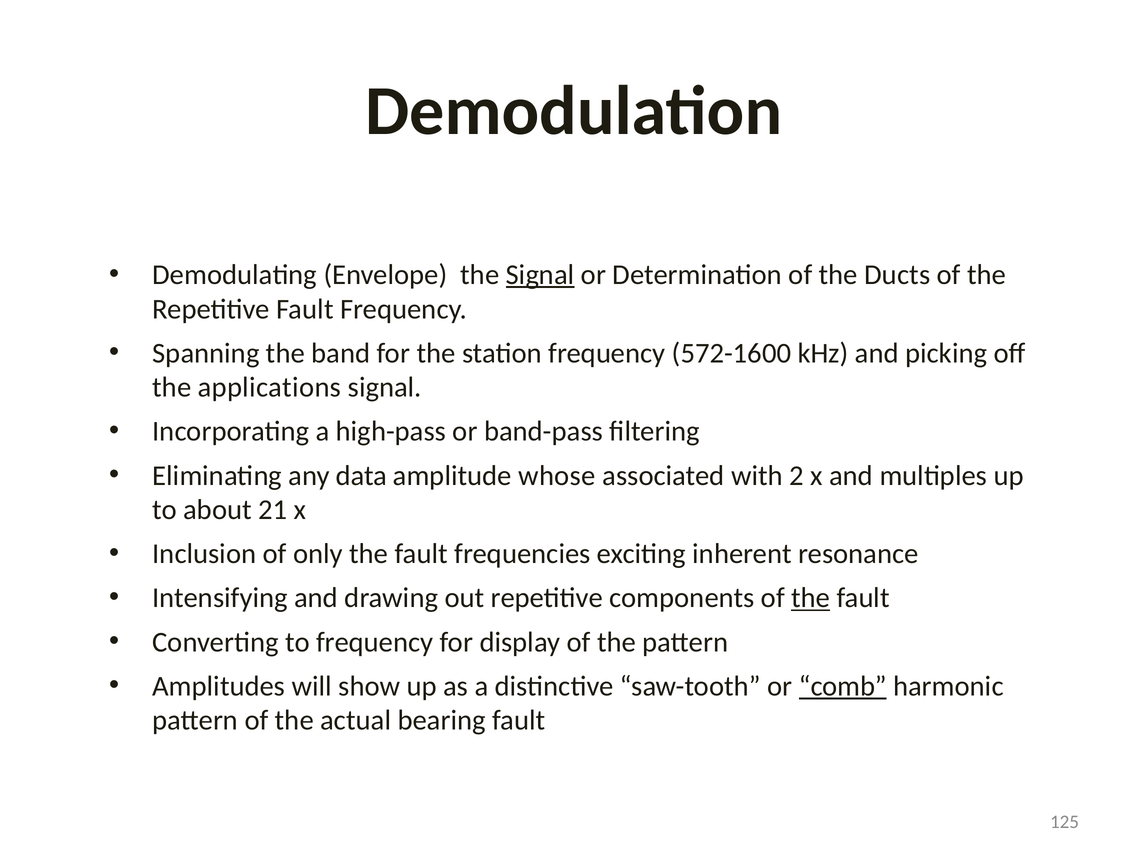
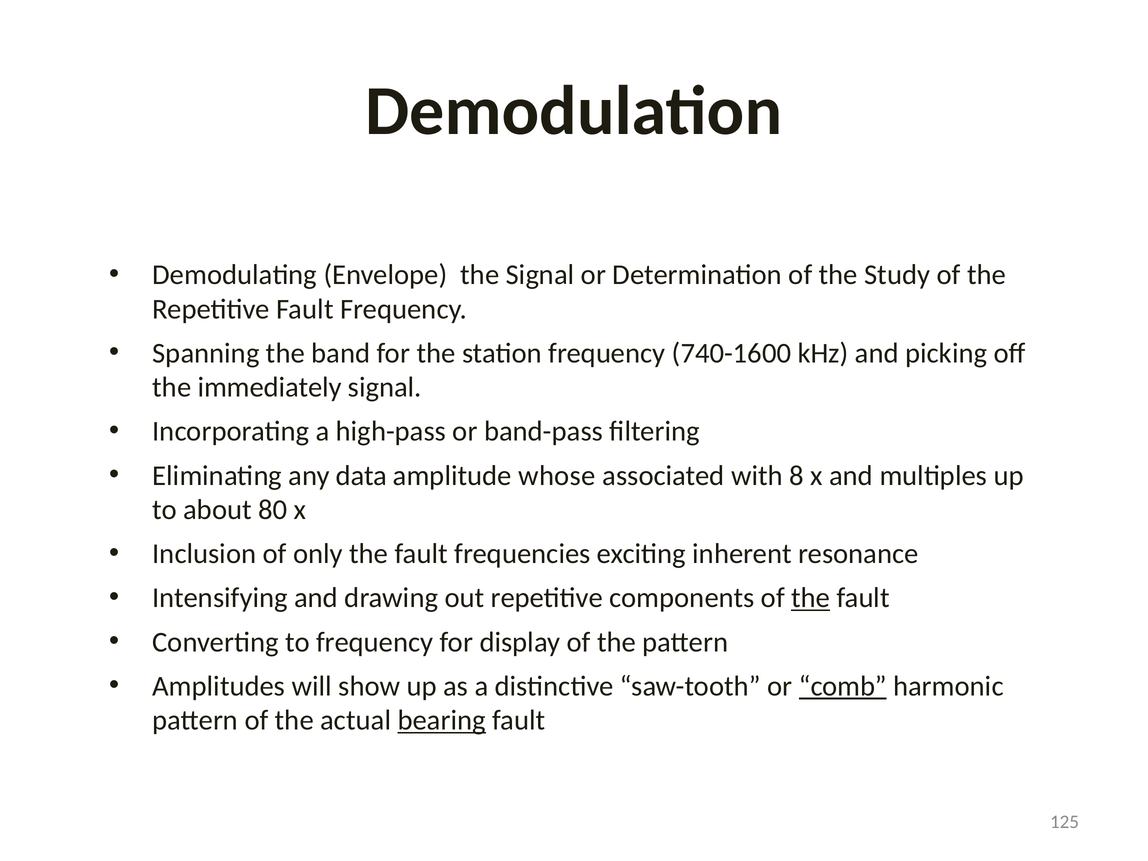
Signal underline: present -> none (540, 275)
Ducts: Ducts -> Study (897, 275)
572-1600: 572-1600 -> 740-1600 (731, 353)
applications: applications -> immediately (270, 387)
2: 2 -> 8 (797, 476)
21: 21 -> 80 (273, 510)
bearing underline: none -> present (442, 721)
